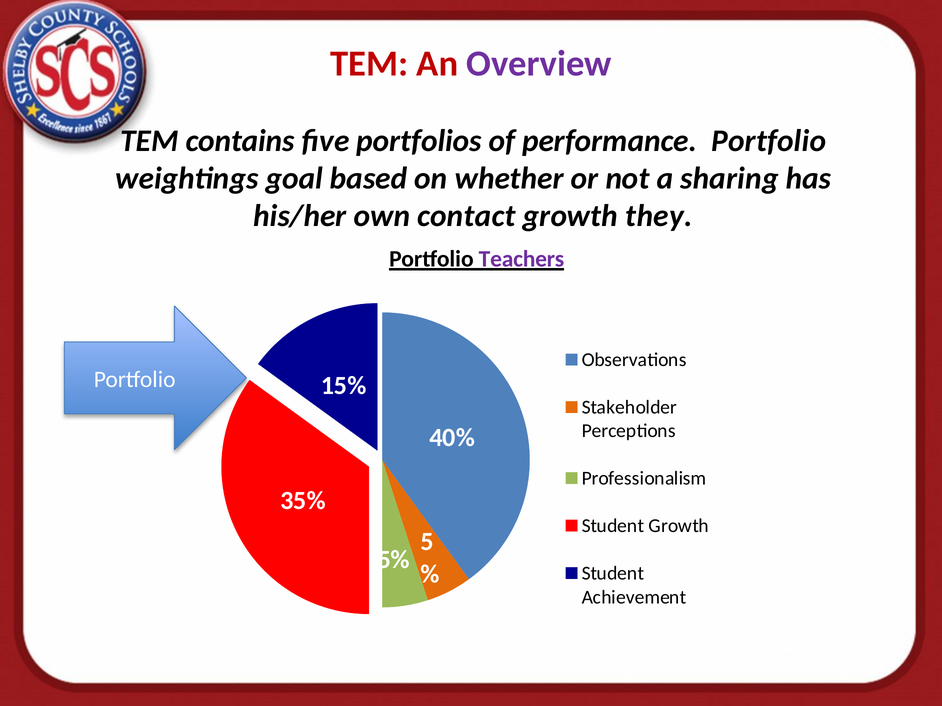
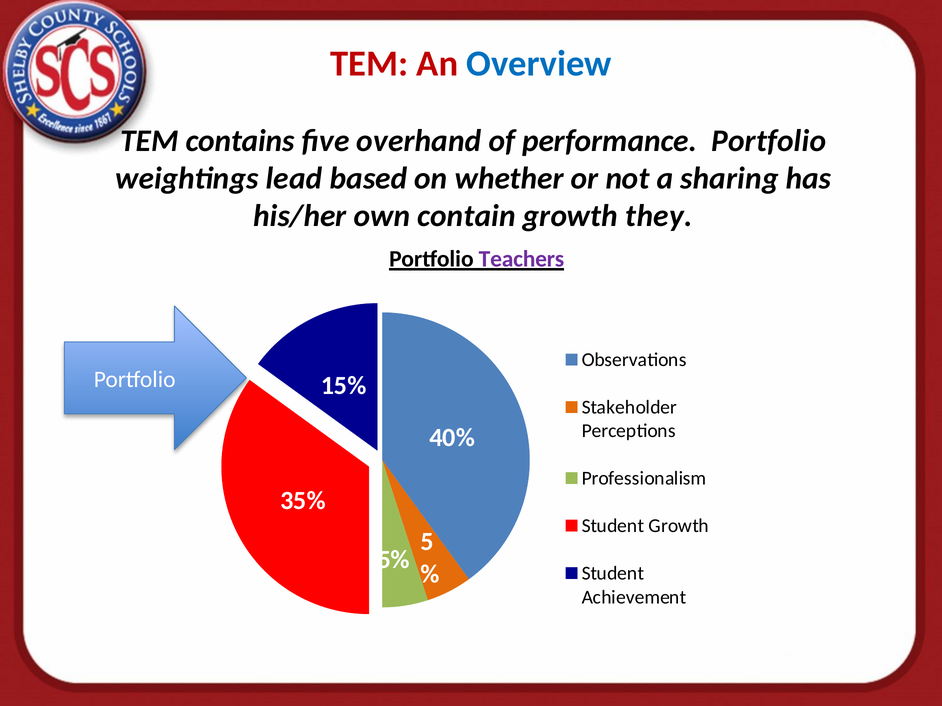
Overview colour: purple -> blue (539, 64)
portfolios: portfolios -> overhand (419, 141)
goal: goal -> lead (294, 178)
contact: contact -> contain (466, 216)
